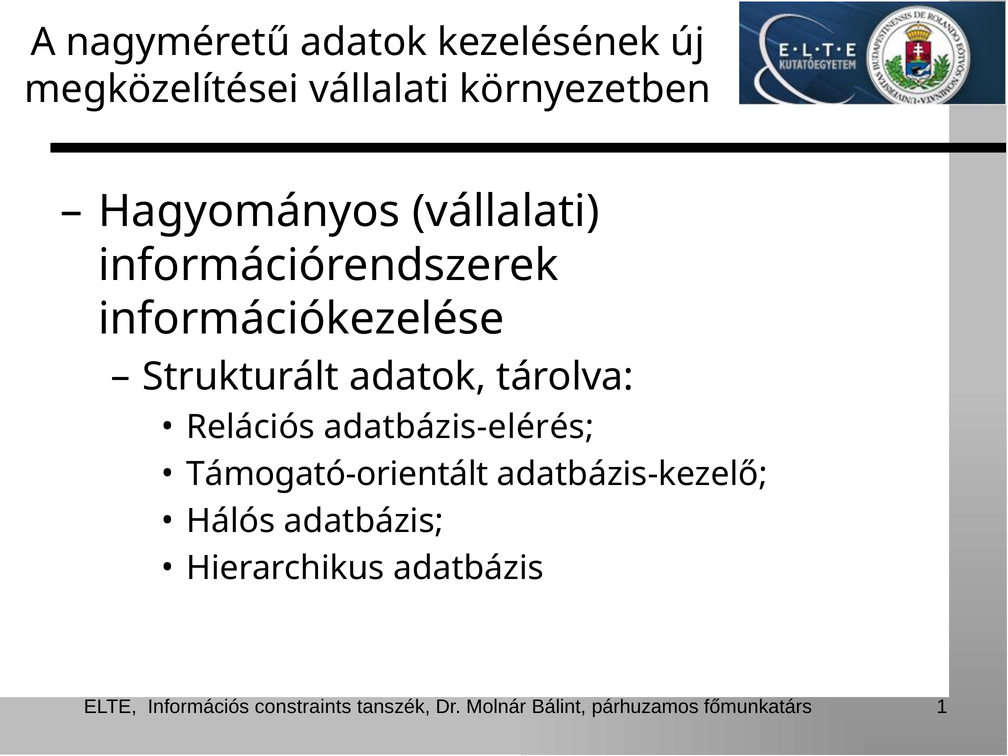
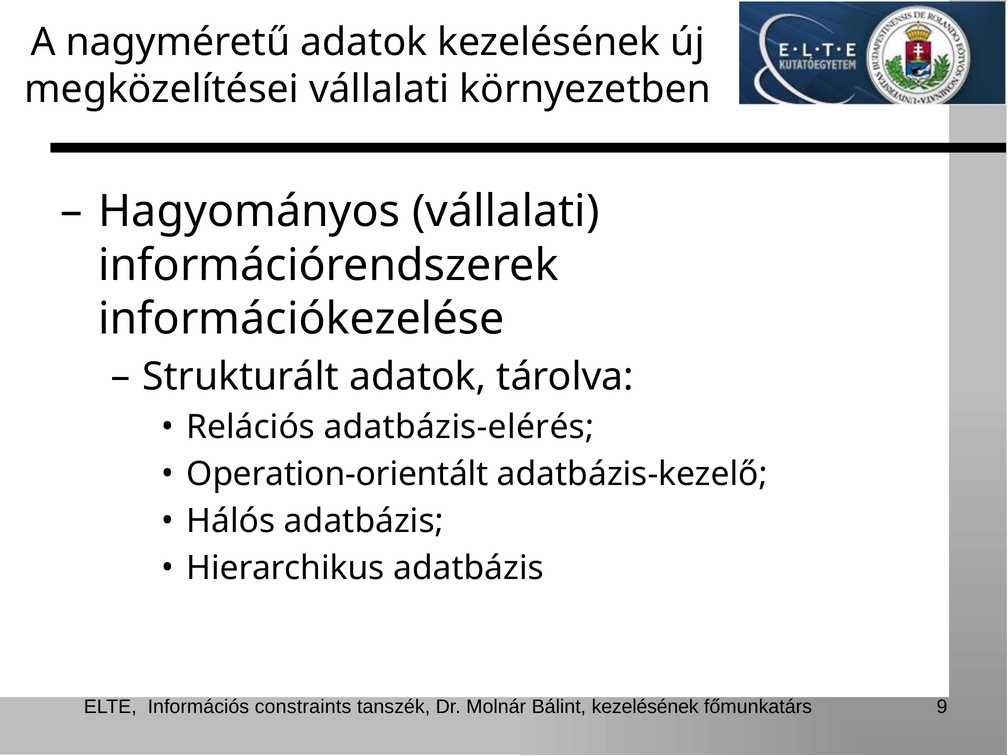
Támogató-orientált: Támogató-orientált -> Operation-orientált (338, 474)
Bálint párhuzamos: párhuzamos -> kezelésének (645, 707)
1: 1 -> 9 (942, 707)
